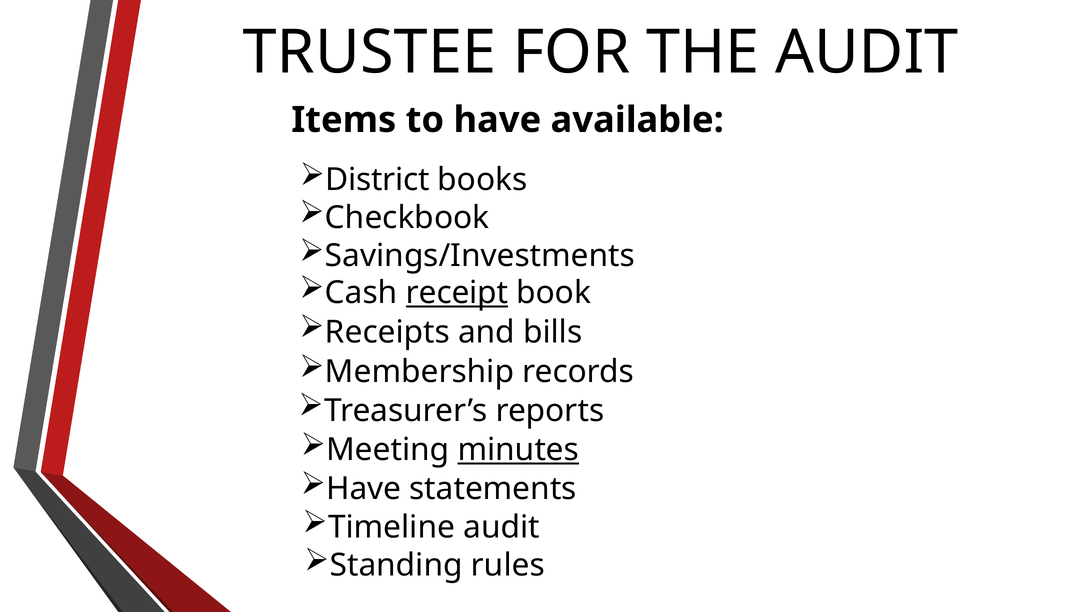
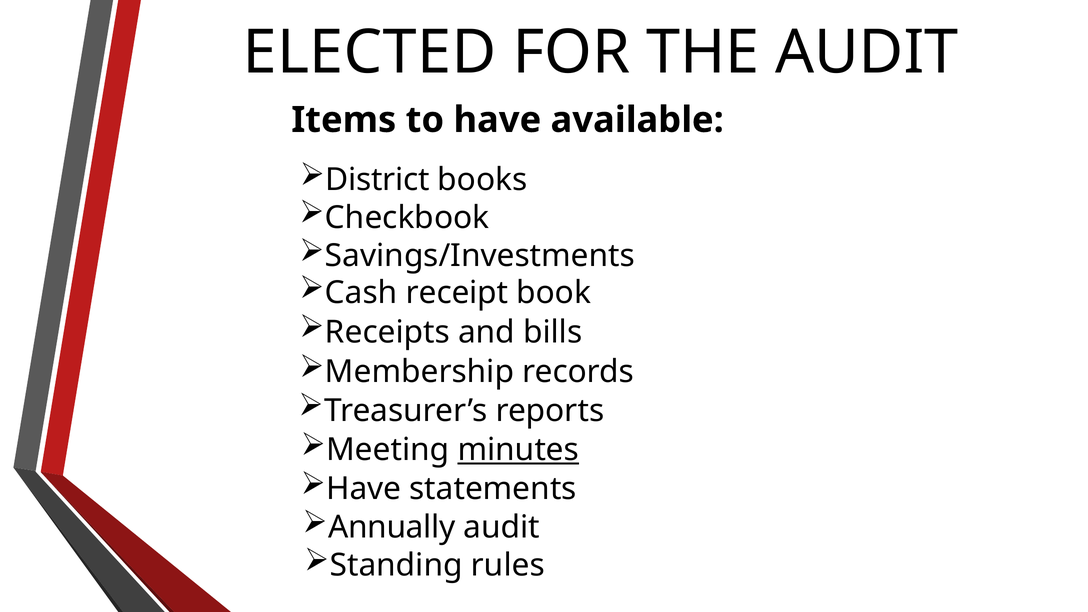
TRUSTEE: TRUSTEE -> ELECTED (370, 53)
receipt underline: present -> none (457, 293)
Timeline: Timeline -> Annually (392, 527)
